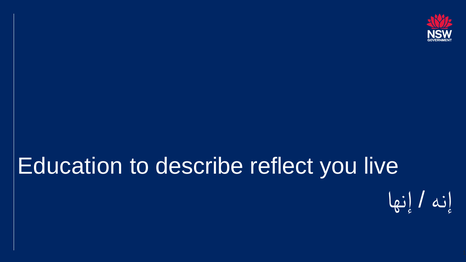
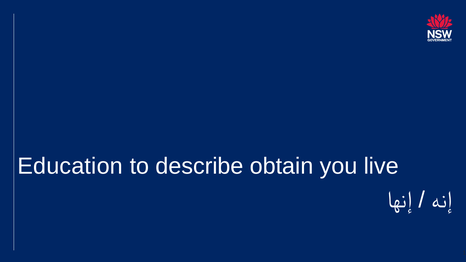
reflect: reflect -> obtain (282, 166)
